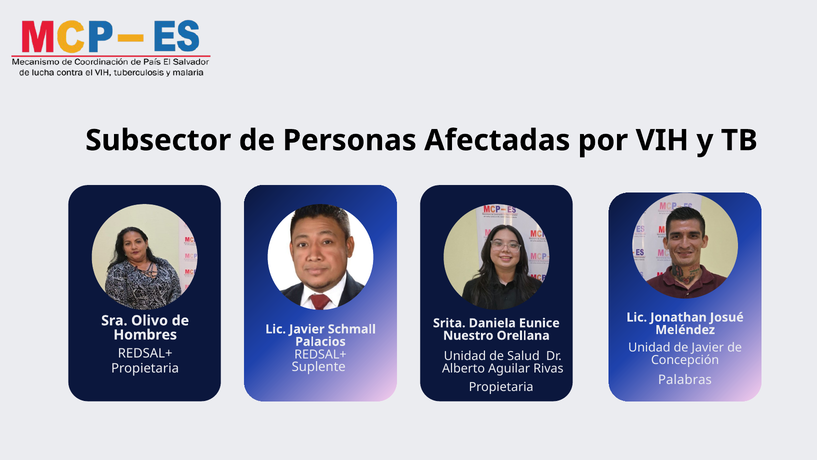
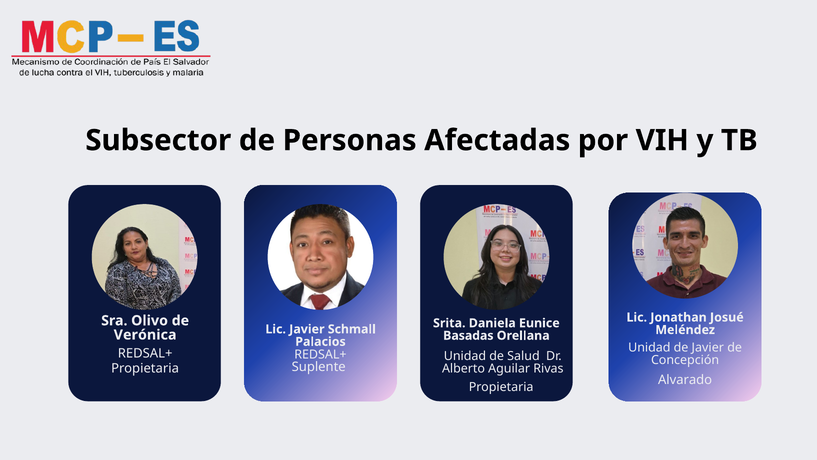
Hombres: Hombres -> Verónica (145, 335)
Nuestro: Nuestro -> Basadas (468, 335)
Palabras: Palabras -> Alvarado (685, 380)
